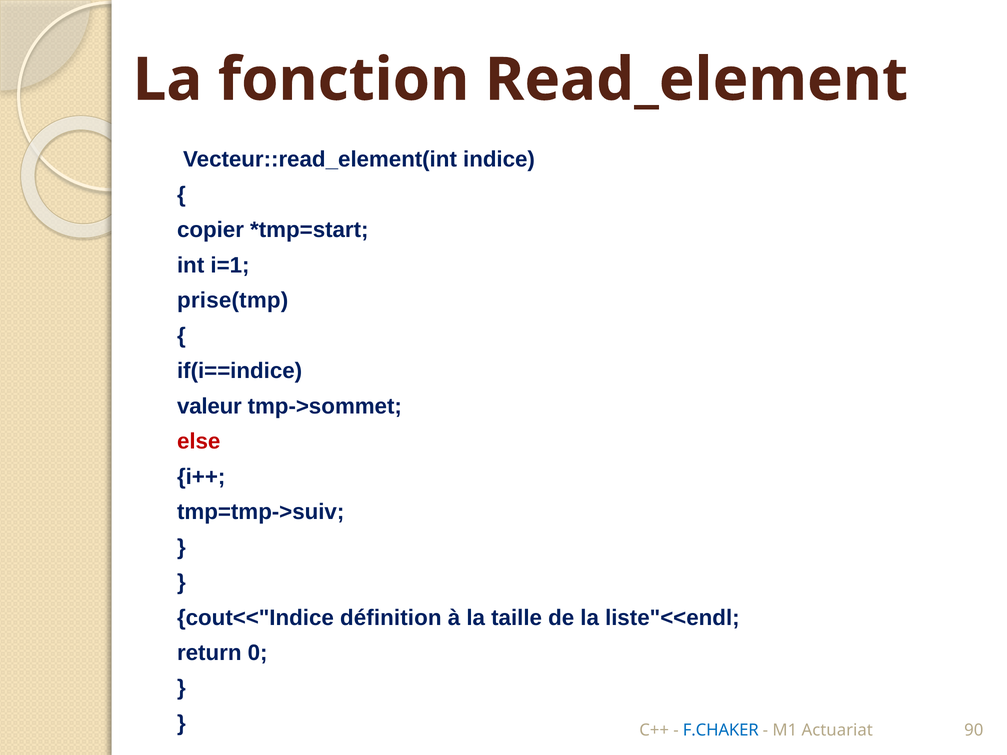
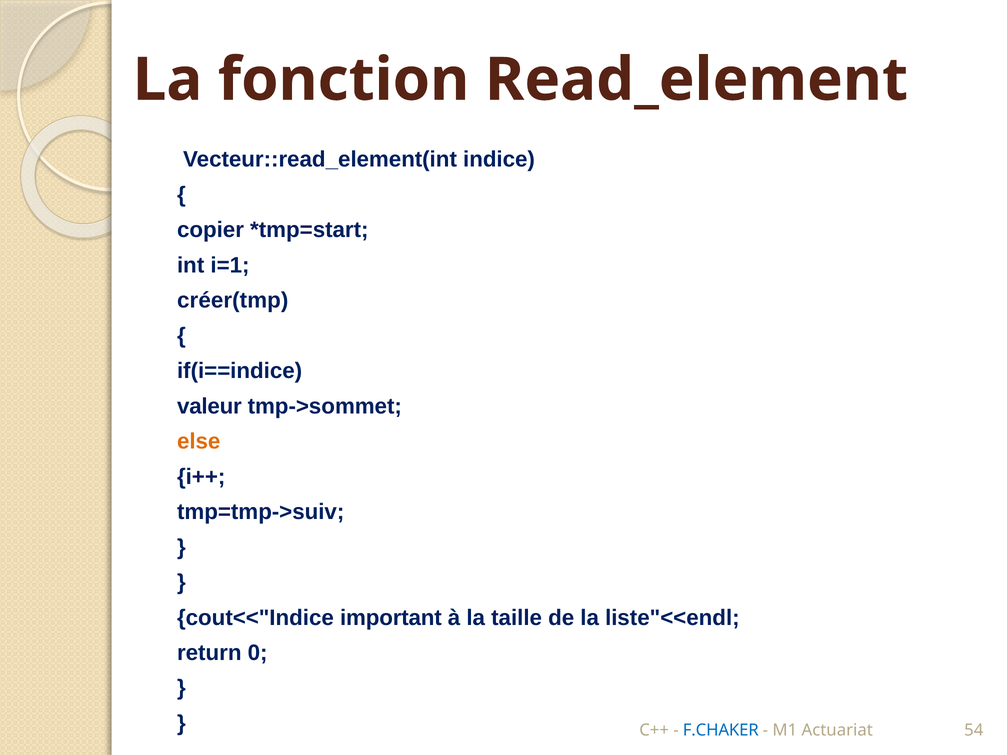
prise(tmp: prise(tmp -> créer(tmp (233, 301)
else colour: red -> orange (199, 442)
définition: définition -> important (391, 618)
90: 90 -> 54 (974, 730)
